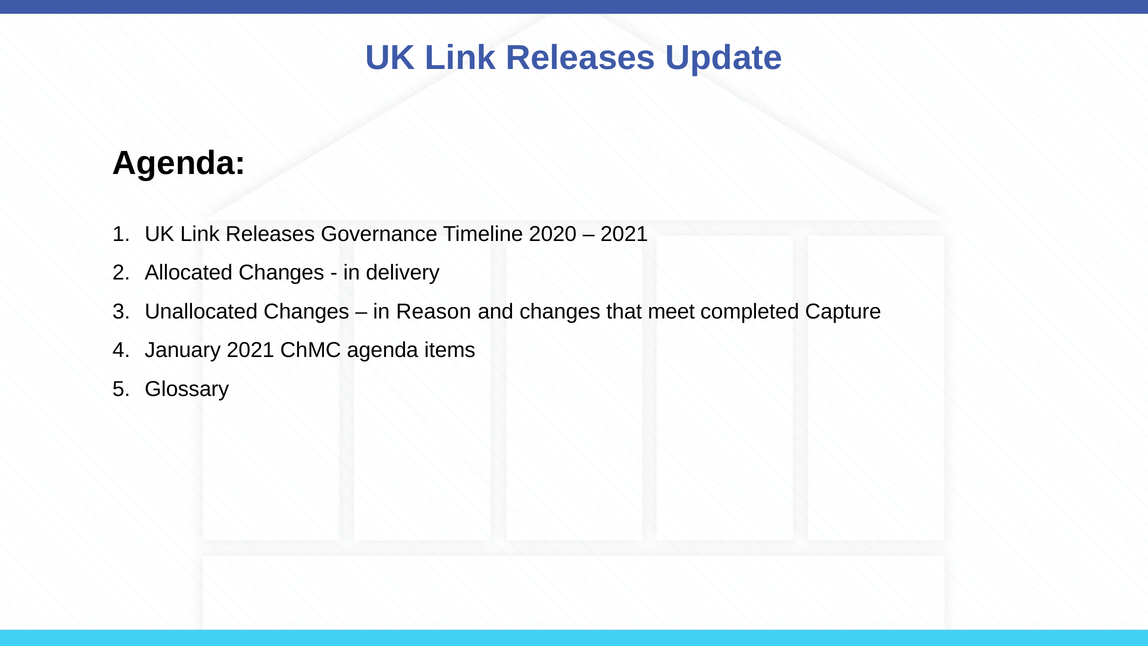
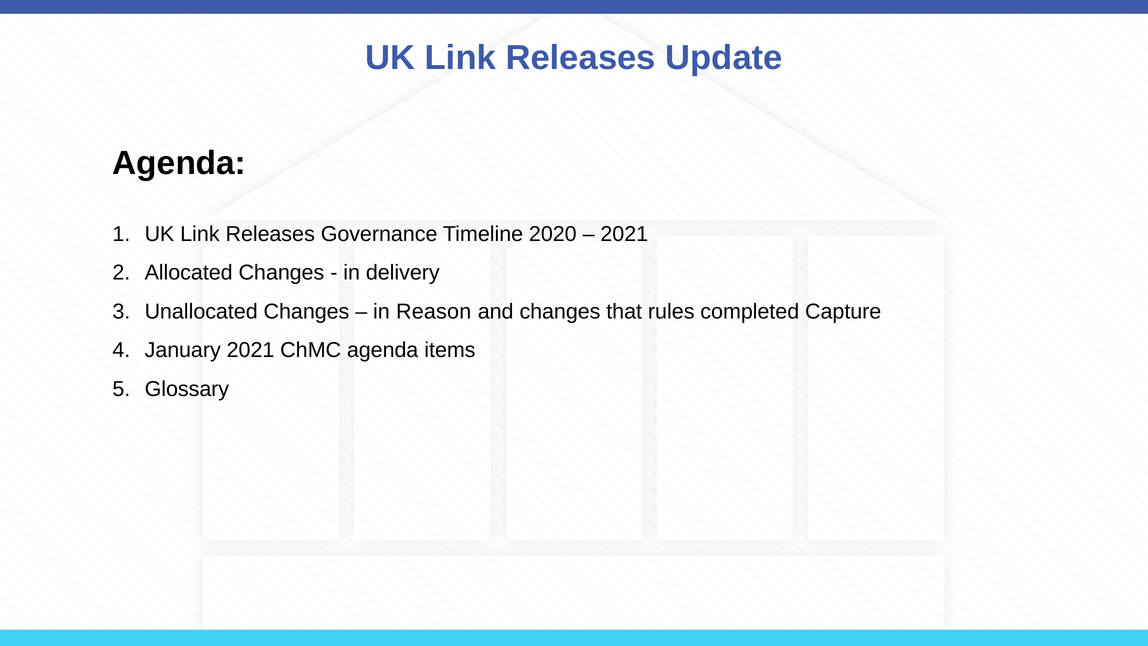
meet: meet -> rules (671, 311)
